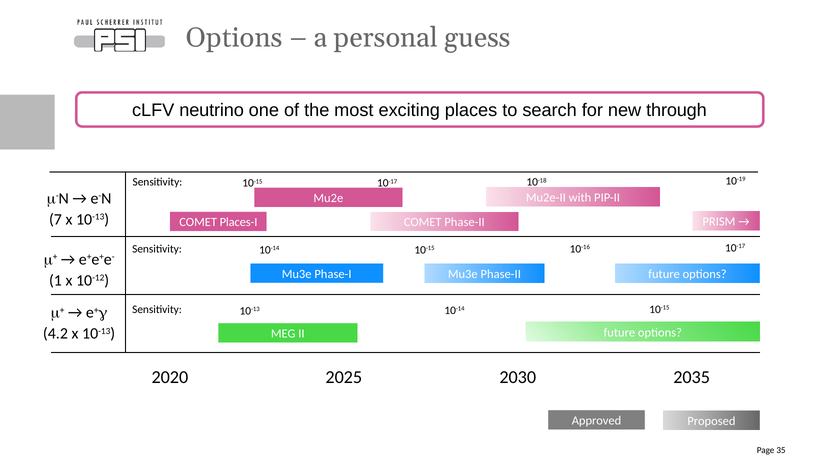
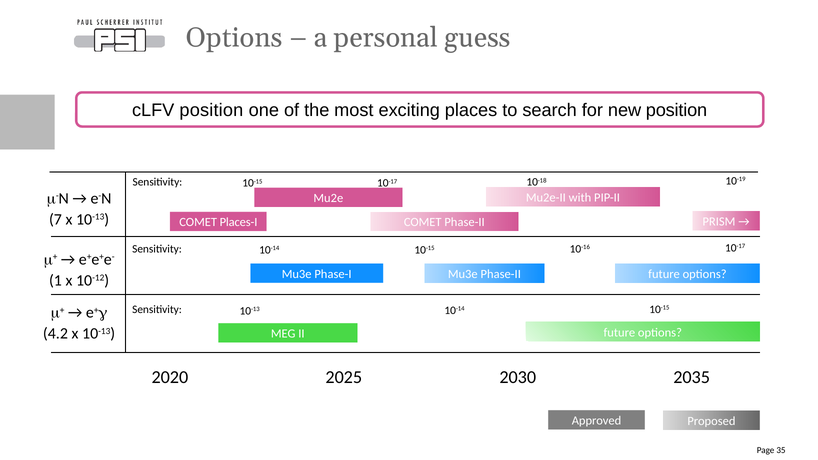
cLFV neutrino: neutrino -> position (211, 110)
new through: through -> position (676, 110)
